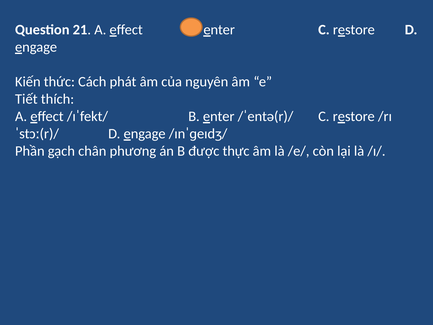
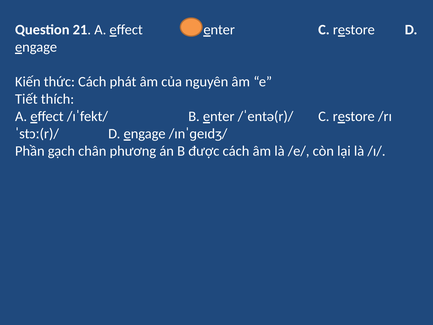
được thực: thực -> cách (236, 151)
